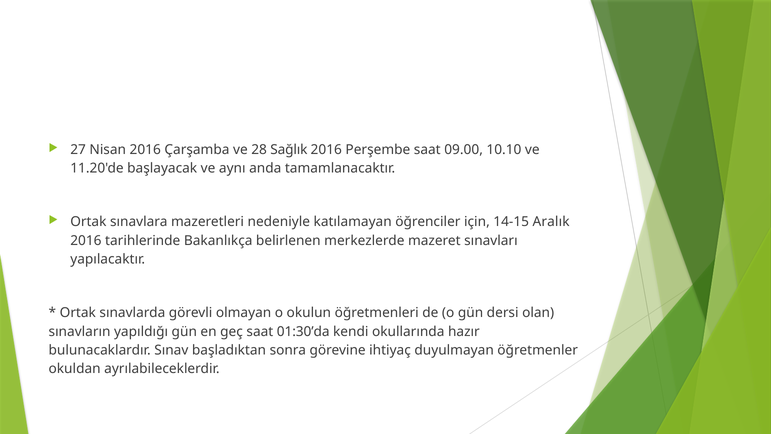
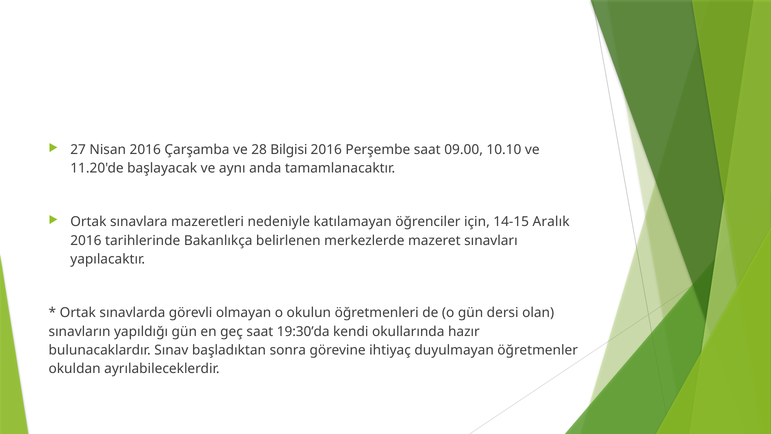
Sağlık: Sağlık -> Bilgisi (289, 150)
01:30’da: 01:30’da -> 19:30’da (303, 331)
